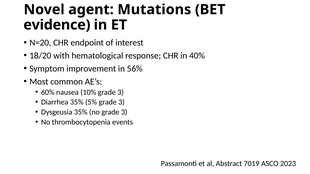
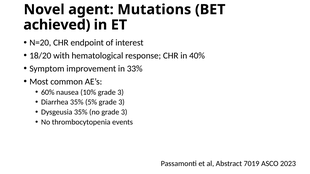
evidence: evidence -> achieved (57, 25)
56%: 56% -> 33% (135, 69)
